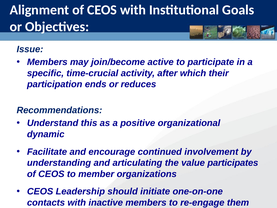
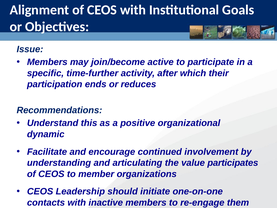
time-crucial: time-crucial -> time-further (92, 73)
